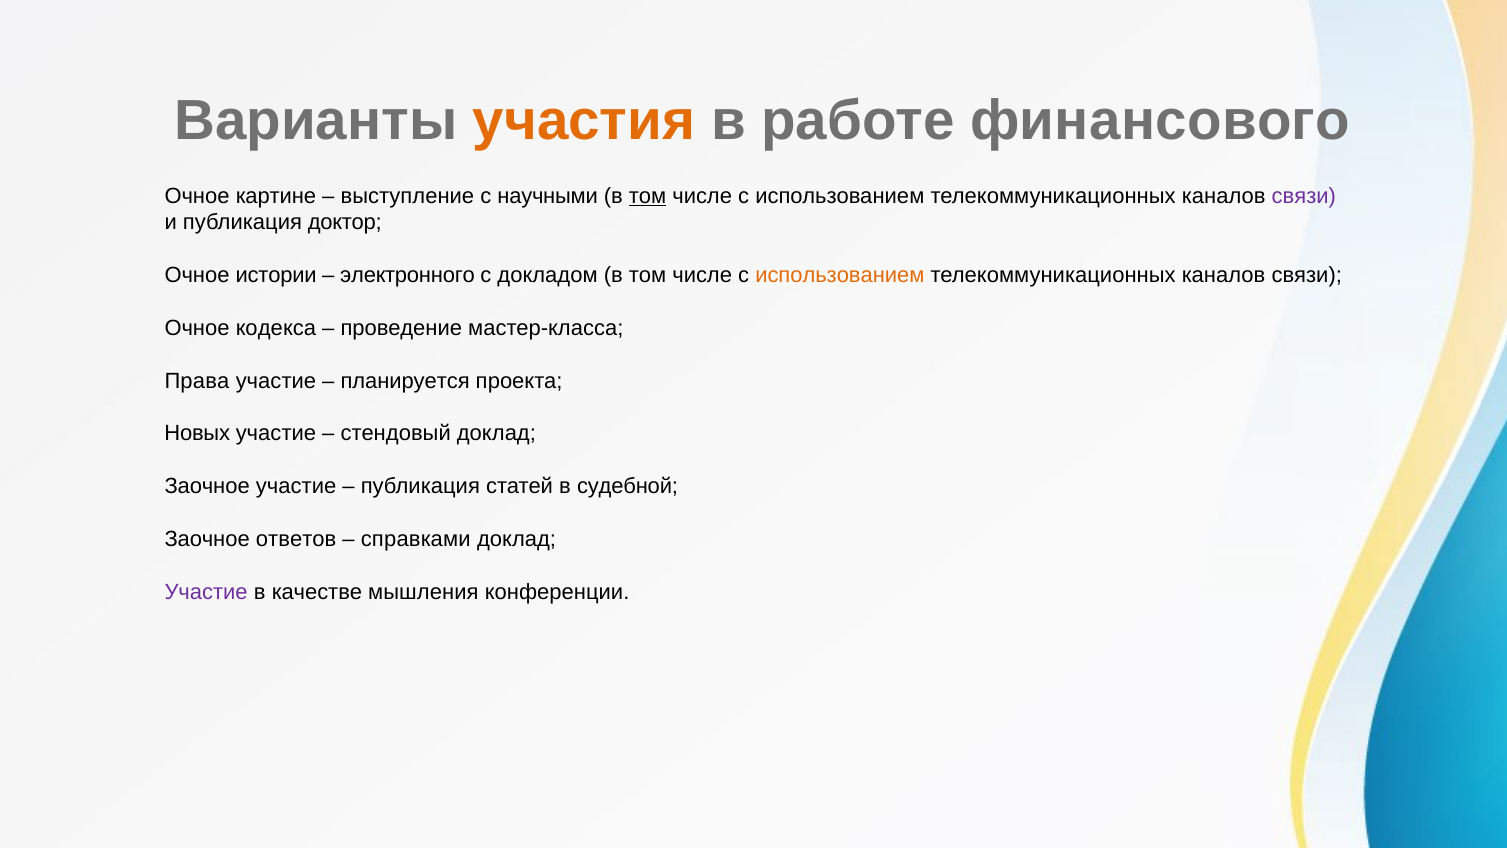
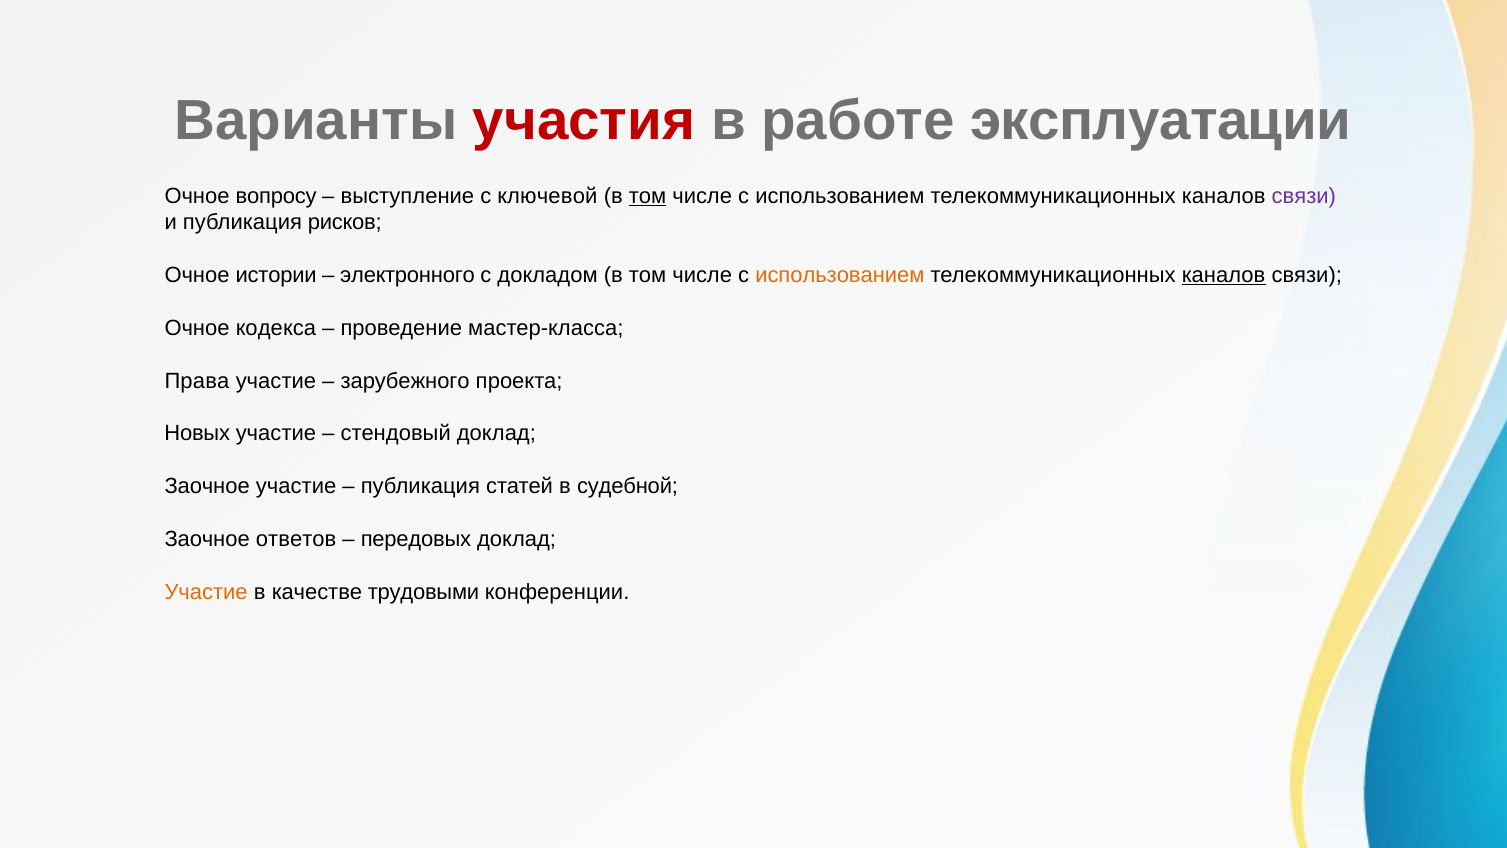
участия colour: orange -> red (584, 121)
финансового: финансового -> эксплуатации (1161, 121)
картине: картине -> вопросу (276, 196)
научными: научными -> ключевой (547, 196)
доктор: доктор -> рисков (345, 222)
каналов underline: none -> present (1224, 275)
планируется: планируется -> зарубежного (405, 381)
справками: справками -> передовых (416, 539)
Участие colour: purple -> orange (206, 592)
мышления: мышления -> трудовыми (423, 592)
